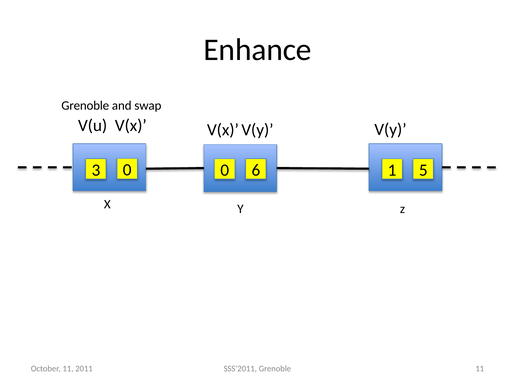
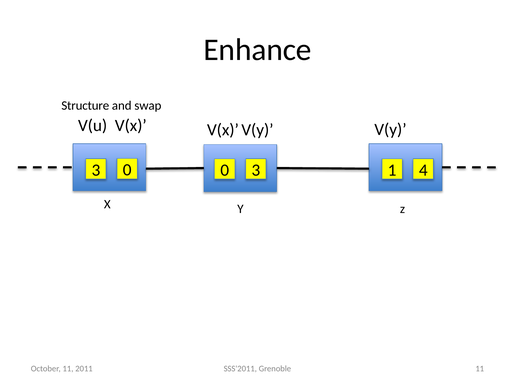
Grenoble: Grenoble -> Structure (85, 106)
3 6: 6 -> 3 (256, 170)
5: 5 -> 4 (423, 170)
